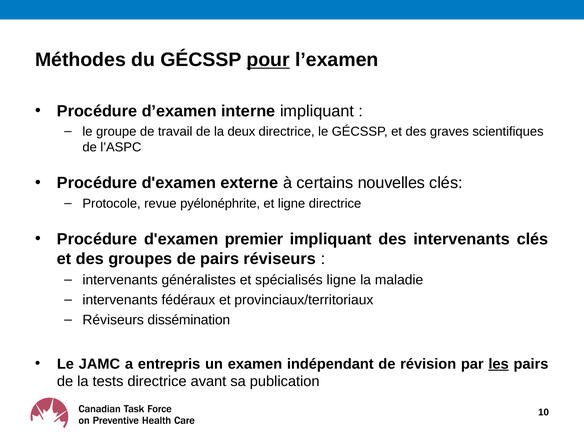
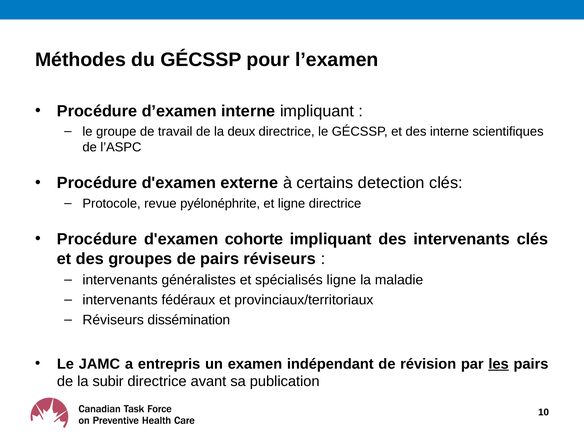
pour underline: present -> none (268, 60)
des graves: graves -> interne (449, 132)
nouvelles: nouvelles -> detection (391, 183)
premier: premier -> cohorte (254, 239)
tests: tests -> subir (108, 381)
